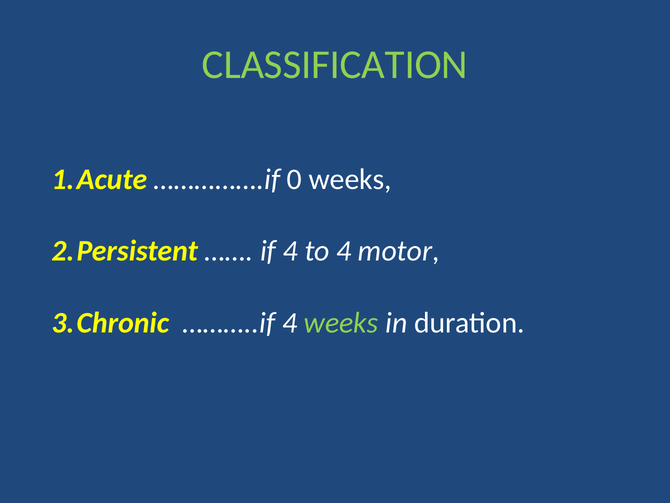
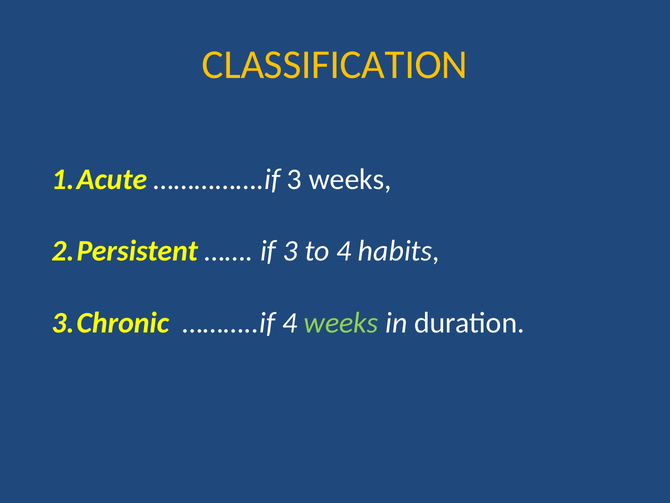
CLASSIFICATION colour: light green -> yellow (335, 65)
…………….if 0: 0 -> 3 (294, 179)
if 4: 4 -> 3 (290, 251)
motor: motor -> habits (399, 251)
